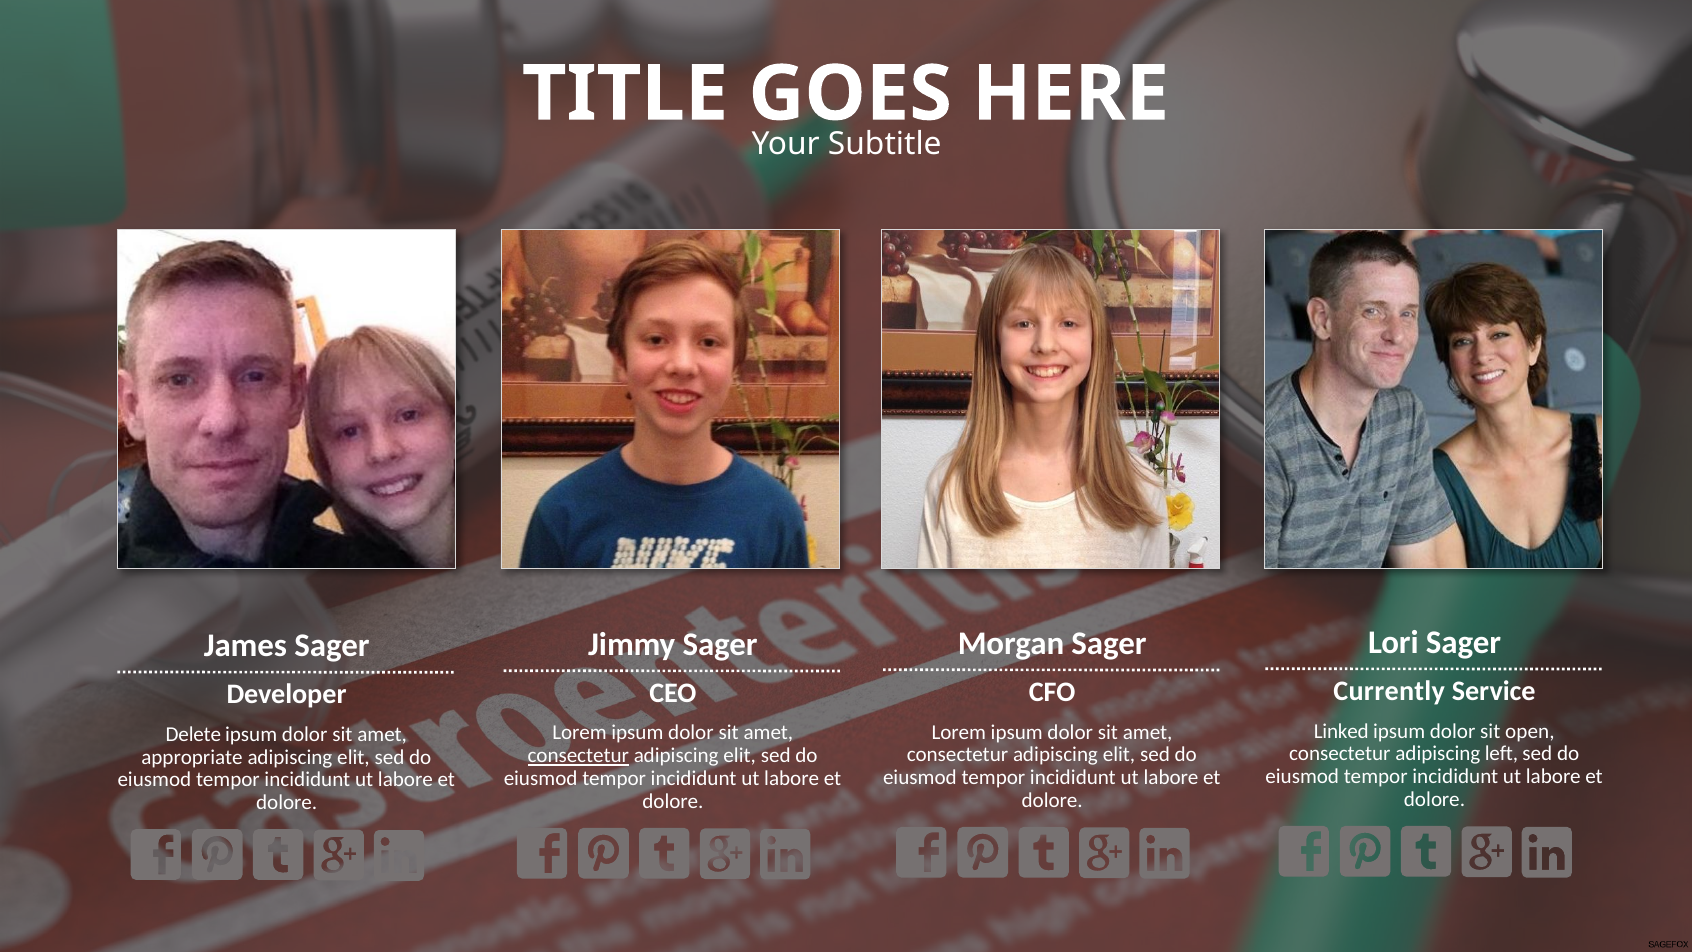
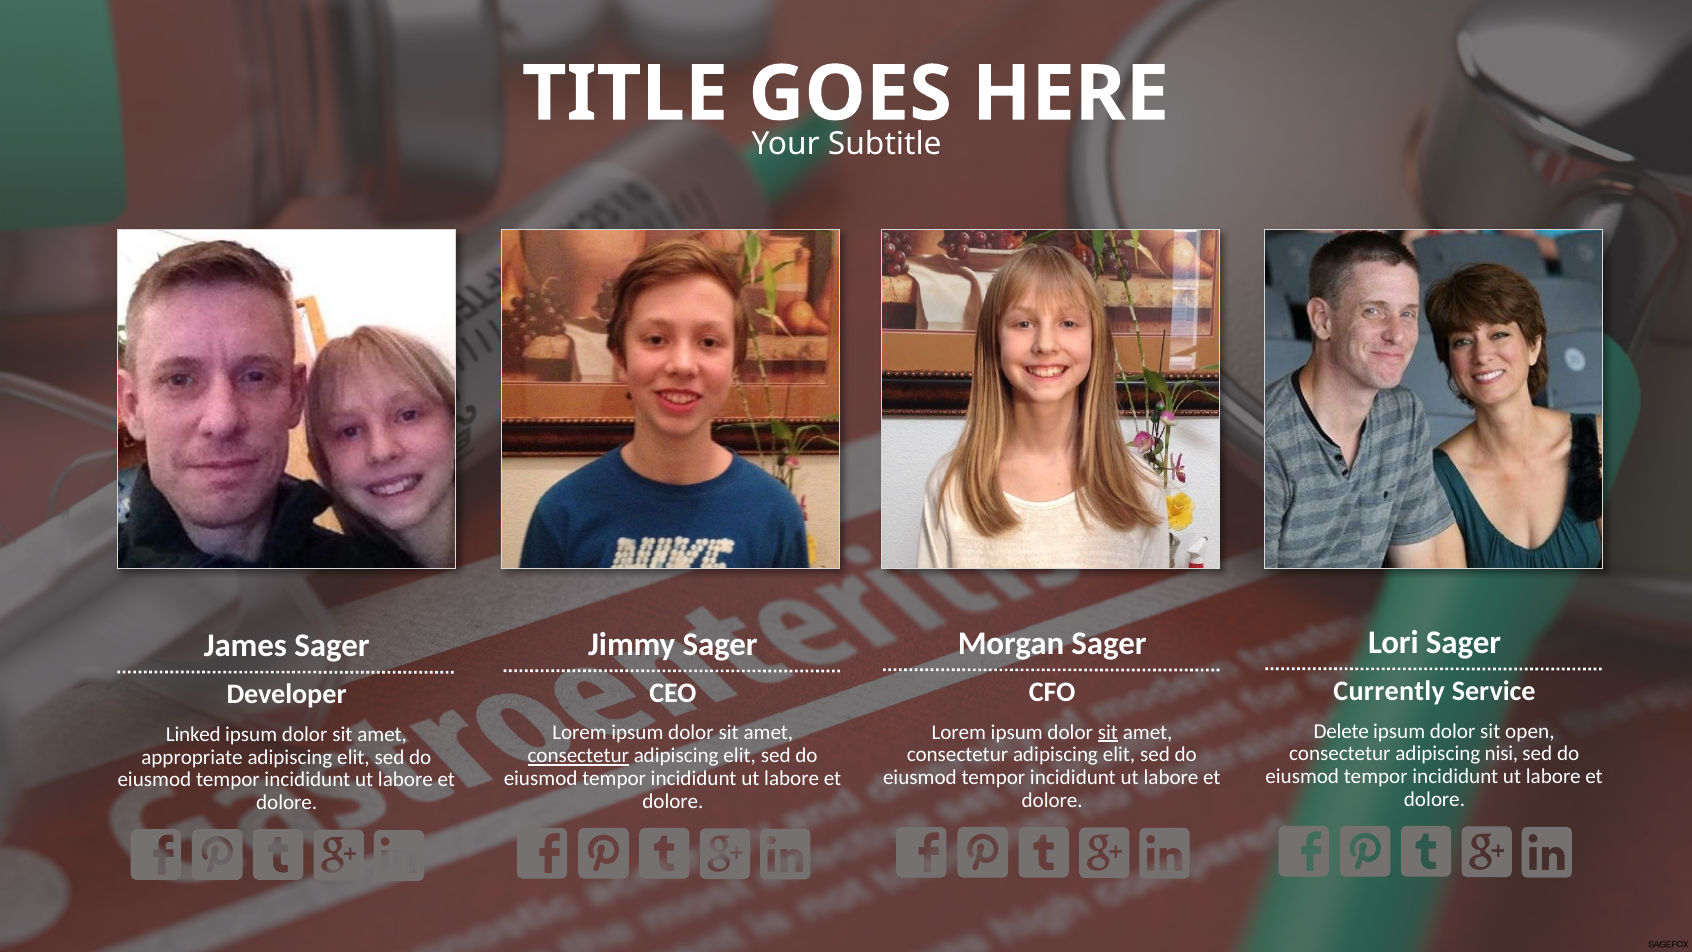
Linked: Linked -> Delete (1341, 731)
sit underline: none -> present (1108, 732)
Delete: Delete -> Linked (193, 734)
left: left -> nisi (1501, 754)
